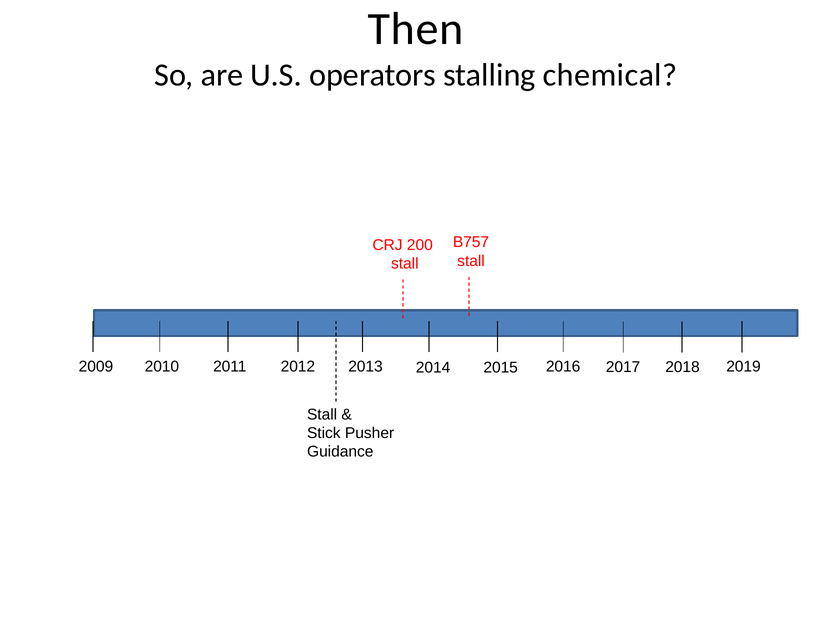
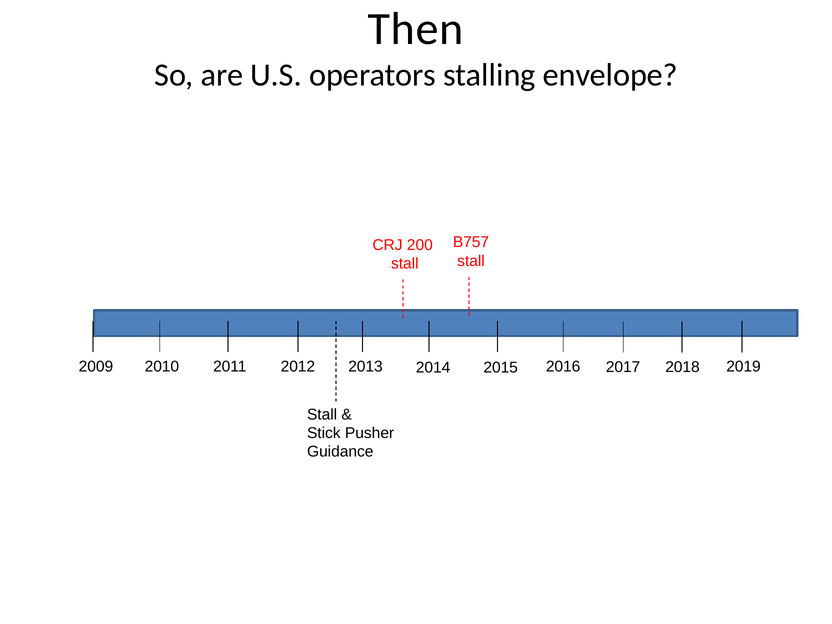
chemical: chemical -> envelope (610, 75)
